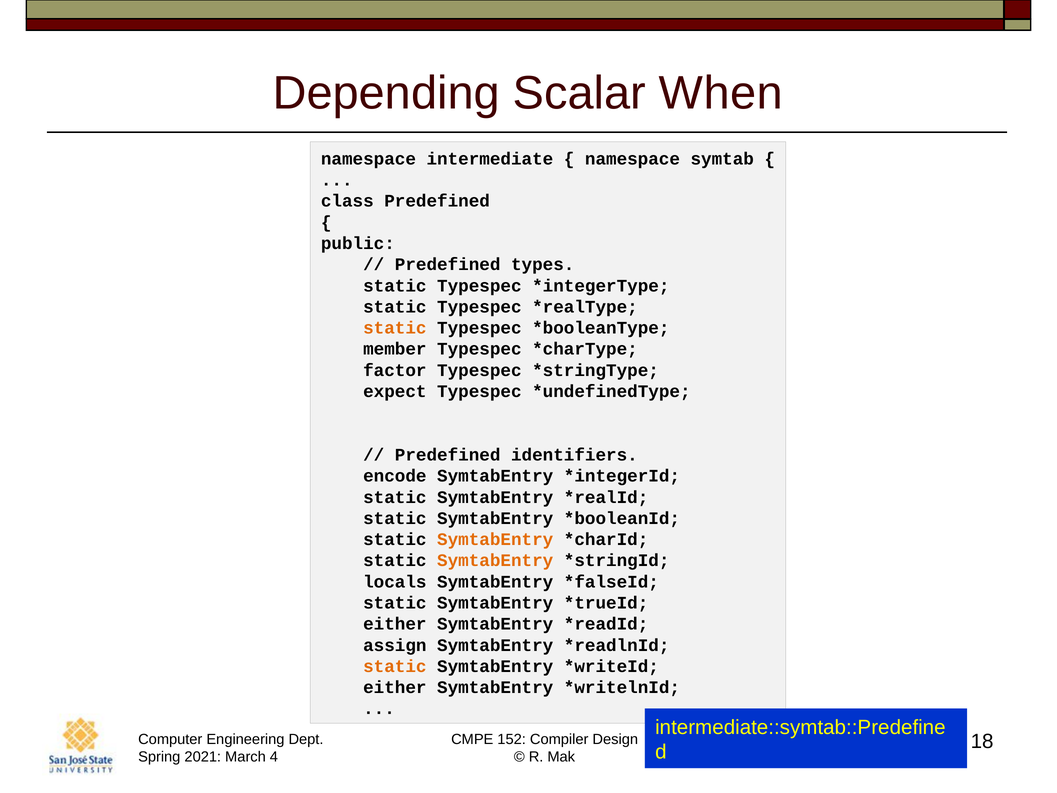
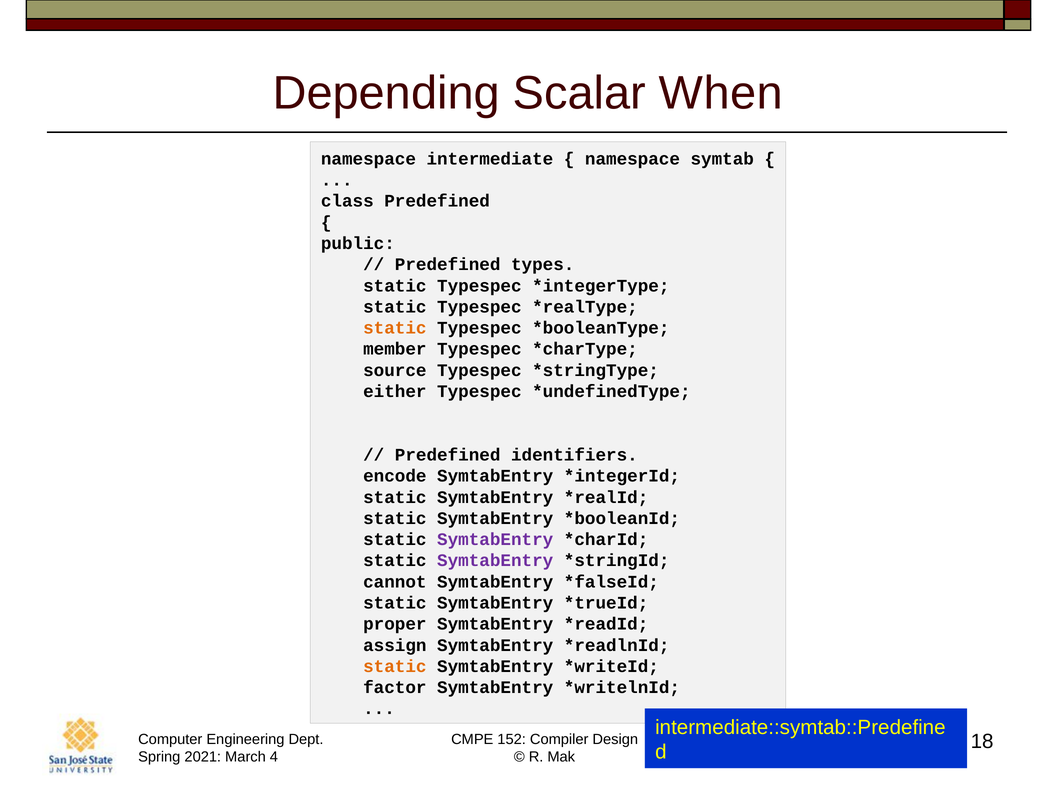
factor: factor -> source (395, 370)
expect: expect -> either (395, 391)
SymtabEntry colour: orange -> purple (495, 539)
SymtabEntry colour: orange -> purple (495, 560)
locals: locals -> cannot (395, 582)
either: either -> proper (395, 624)
either: either -> factor (395, 687)
